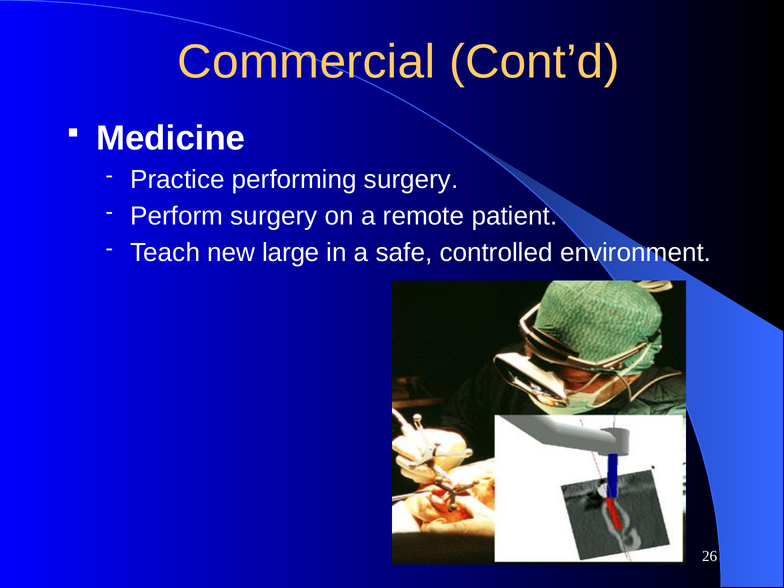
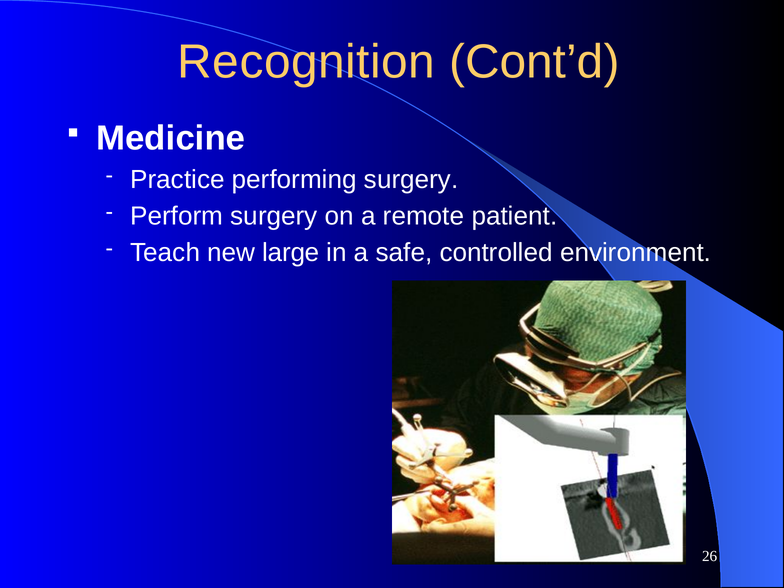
Commercial: Commercial -> Recognition (306, 62)
